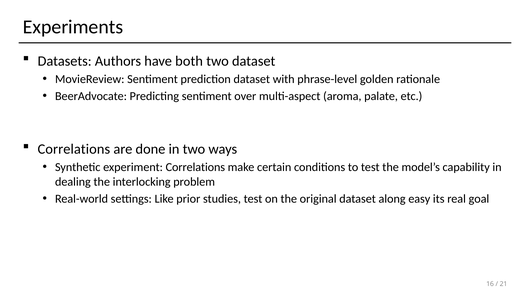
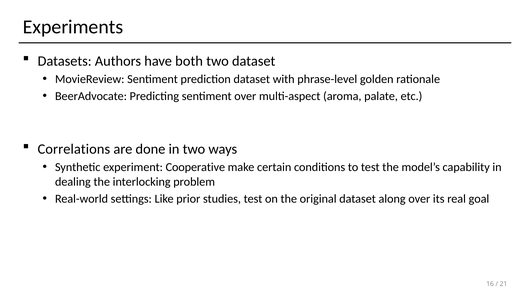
experiment Correlations: Correlations -> Cooperative (195, 167)
along easy: easy -> over (419, 199)
